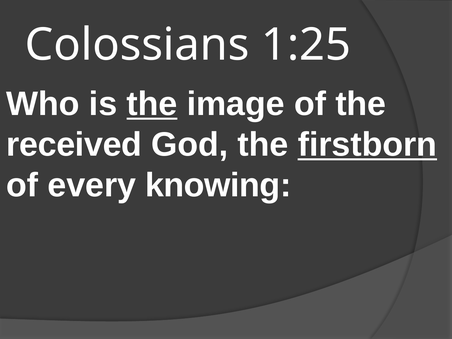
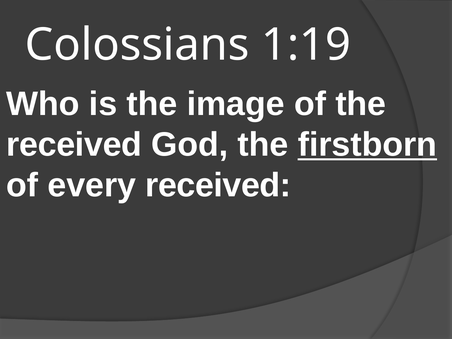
1:25: 1:25 -> 1:19 (306, 45)
the underline: present -> none (152, 104)
every knowing: knowing -> received (218, 185)
